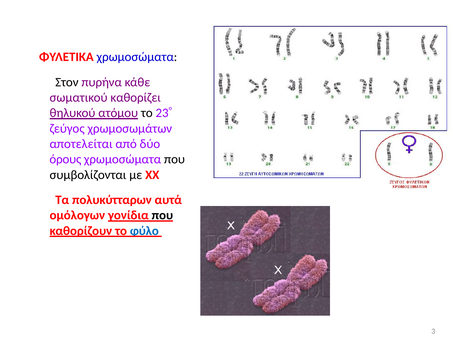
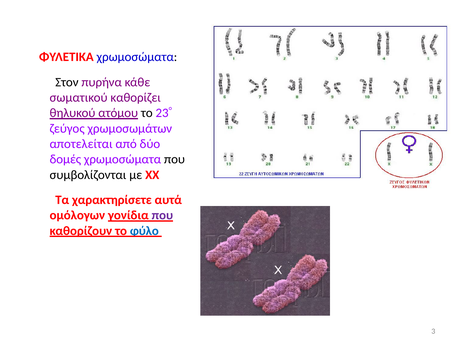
όρους: όρους -> δομές (65, 159)
πολυκύτταρων: πολυκύτταρων -> χαρακτηρίσετε (112, 200)
που colour: black -> purple (162, 216)
